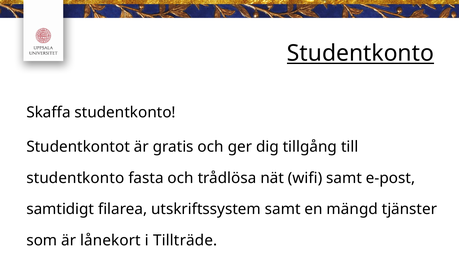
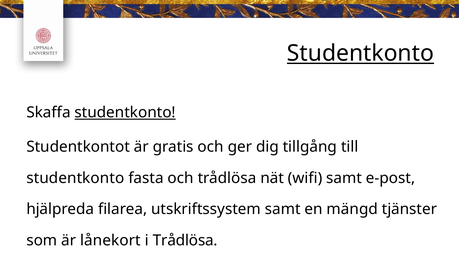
studentkonto underline: none -> present (125, 113)
samtidigt: samtidigt -> hjälpreda (60, 209)
i Tillträde: Tillträde -> Trådlösa (185, 241)
